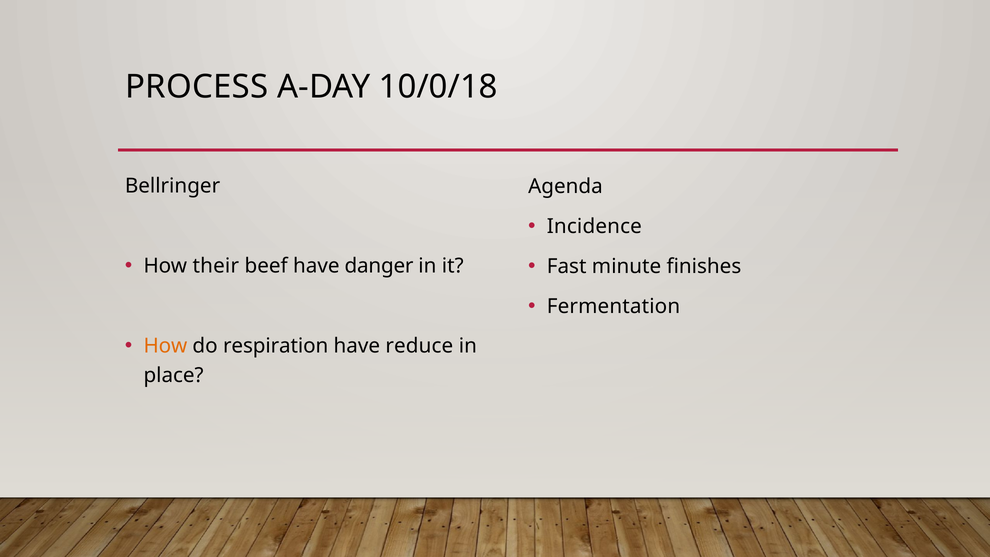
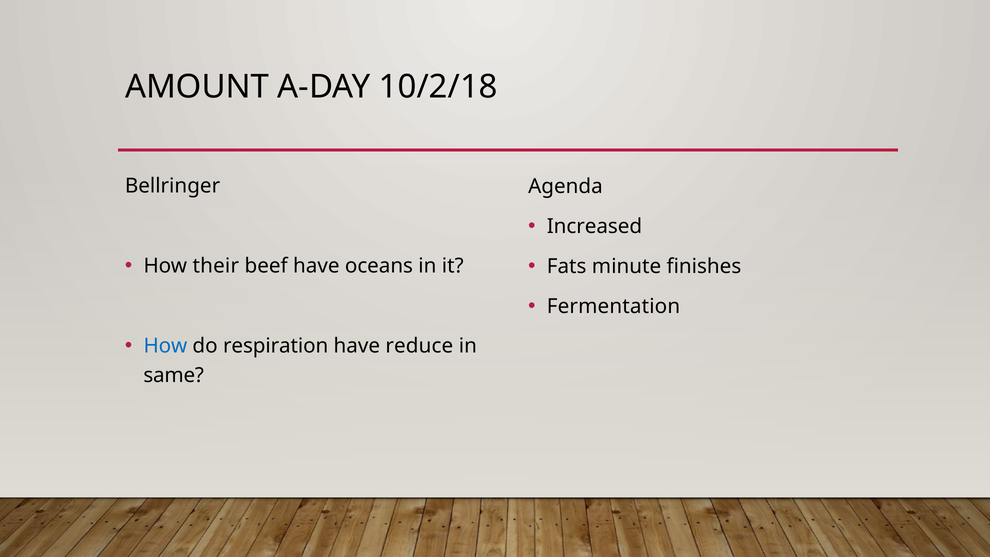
PROCESS: PROCESS -> AMOUNT (197, 87)
10/0/18: 10/0/18 -> 10/2/18 (438, 87)
Incidence: Incidence -> Increased (594, 226)
danger: danger -> oceans (379, 266)
Fast: Fast -> Fats (567, 266)
How colour: orange -> blue (165, 346)
place: place -> same (174, 376)
